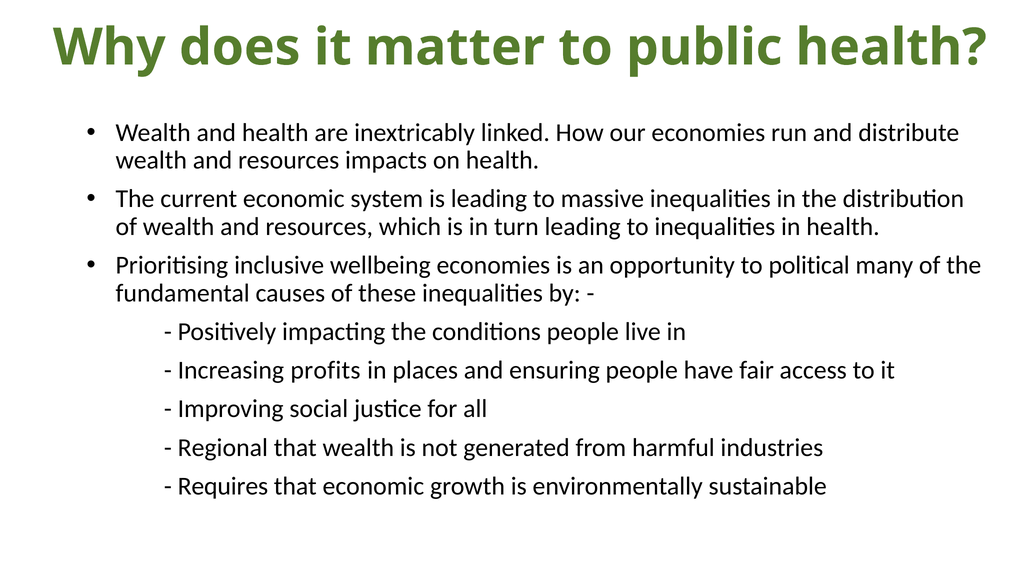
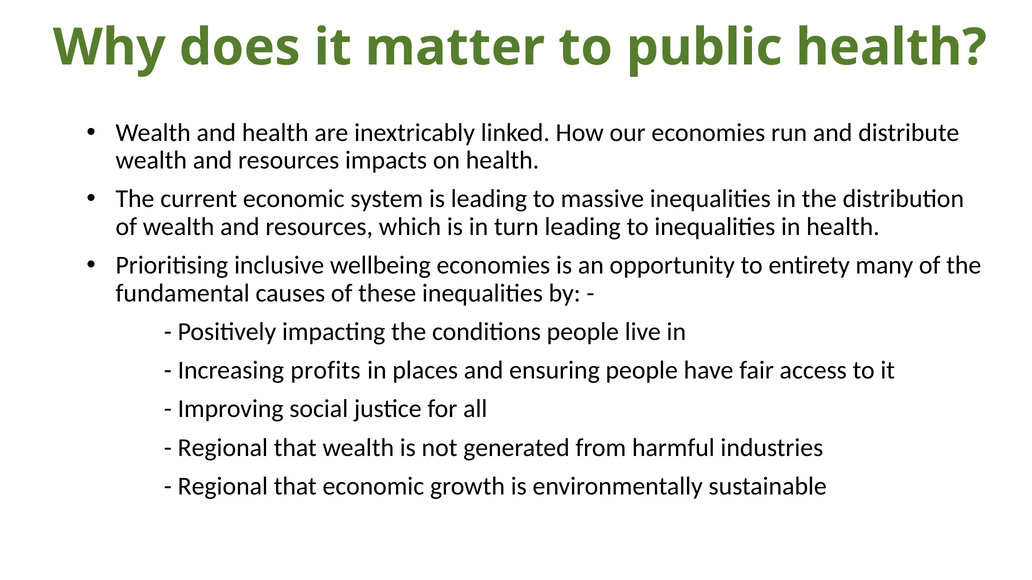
political: political -> entirety (809, 266)
Requires: Requires -> Regional (223, 487)
